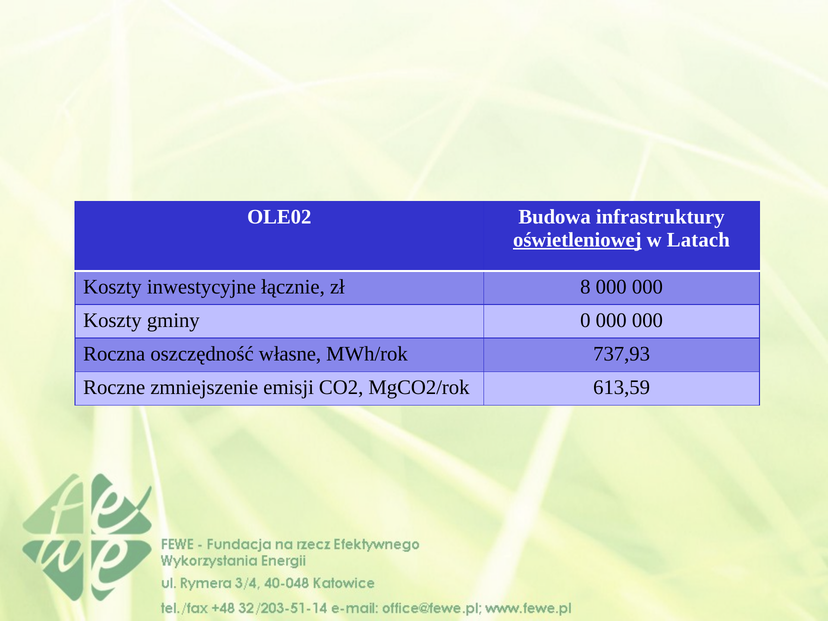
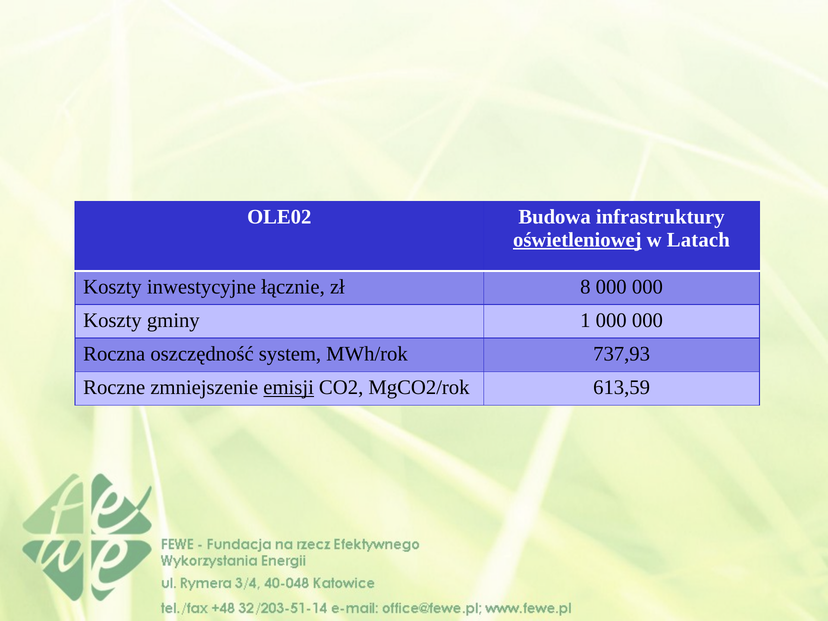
0: 0 -> 1 (585, 320)
własne: własne -> system (290, 354)
emisji underline: none -> present (289, 387)
